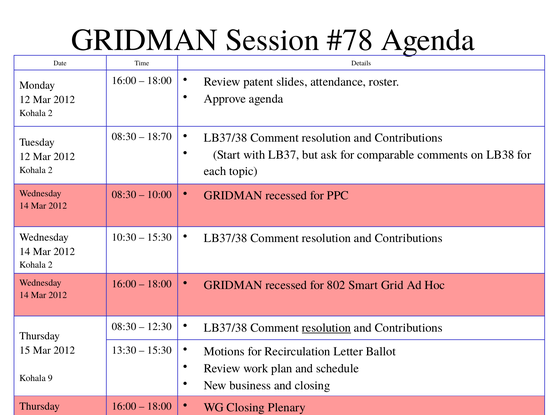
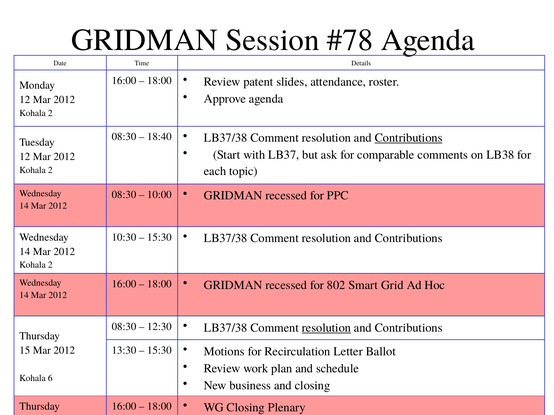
18:70: 18:70 -> 18:40 (159, 137)
Contributions underline: none -> present (409, 138)
Kohala 9: 9 -> 6 (50, 379)
